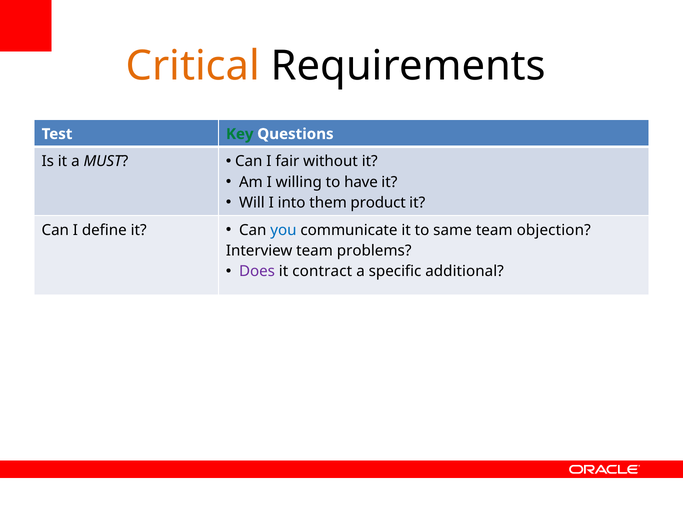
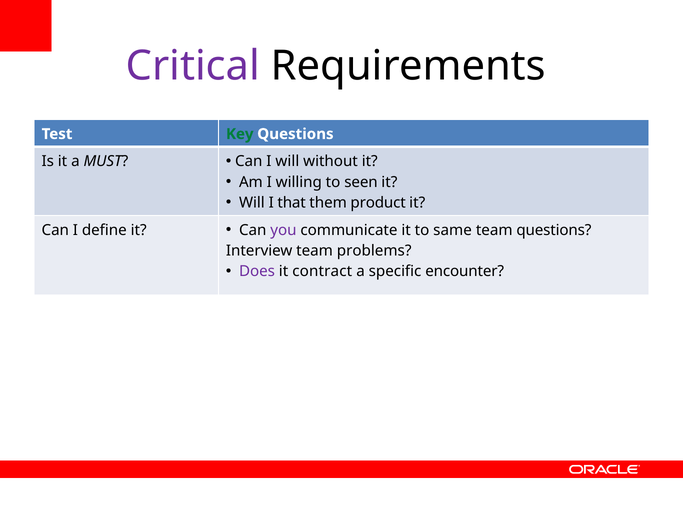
Critical colour: orange -> purple (193, 66)
I fair: fair -> will (287, 162)
have: have -> seen (361, 182)
into: into -> that (292, 203)
you colour: blue -> purple (283, 230)
team objection: objection -> questions (554, 230)
additional: additional -> encounter (465, 271)
